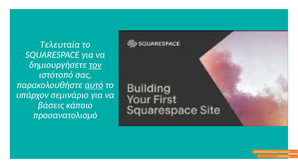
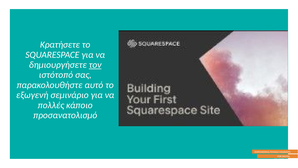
Τελευταία: Τελευταία -> Κρατήσετε (60, 45)
αυτό underline: present -> none (94, 85)
υπάρχον: υπάρχον -> εξωγενή (32, 95)
βάσεις: βάσεις -> πολλές (51, 105)
